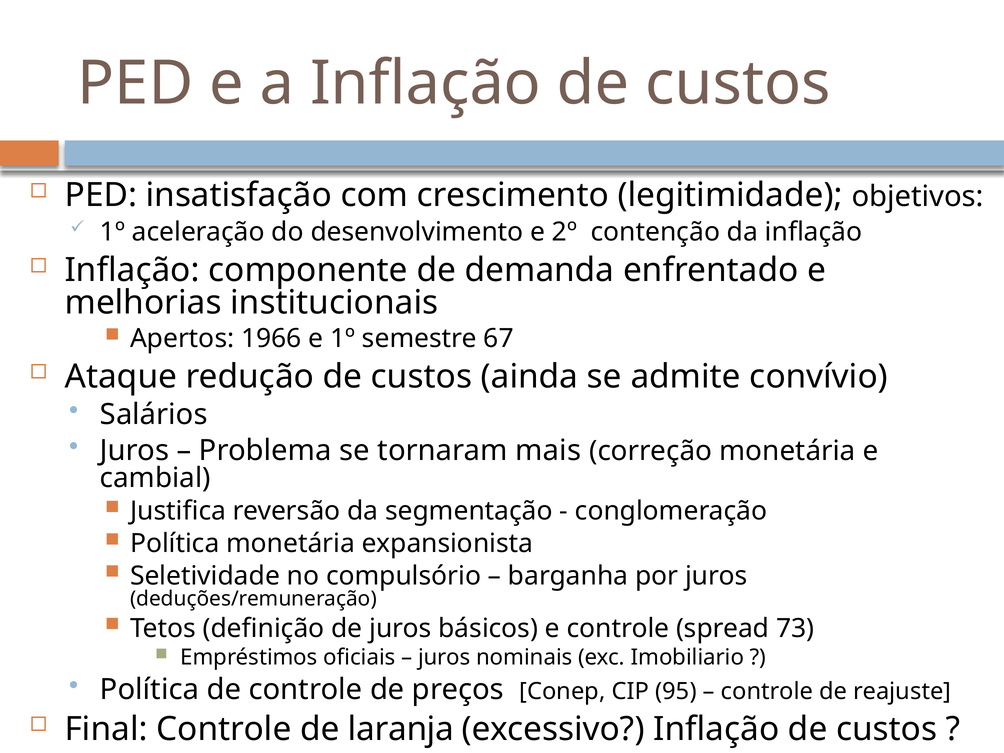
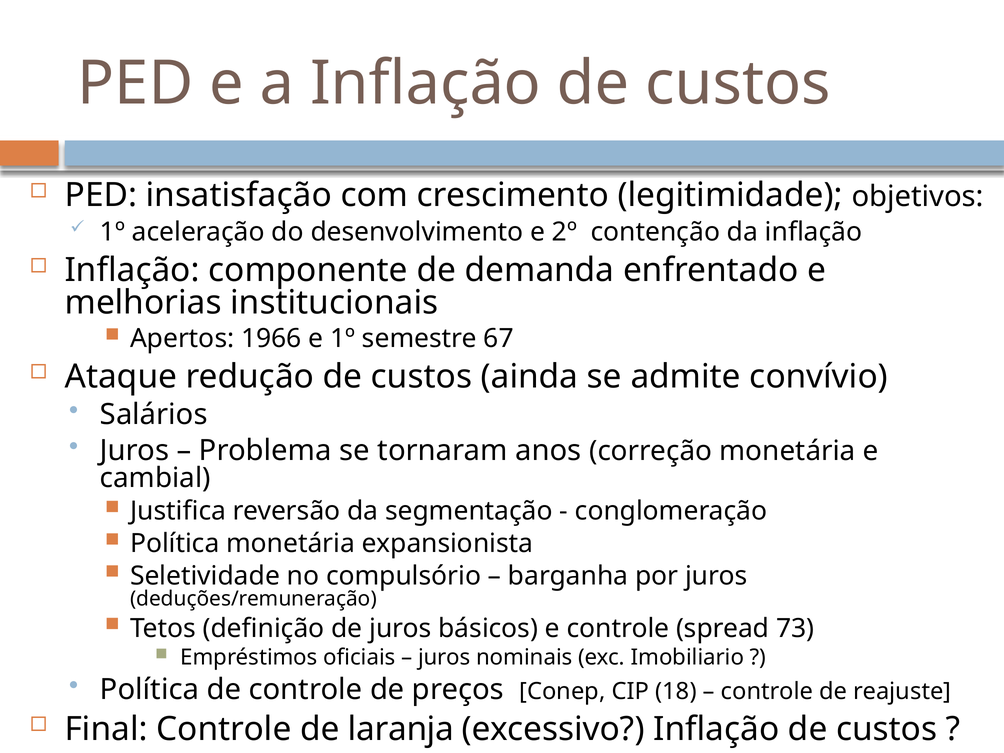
mais: mais -> anos (548, 451)
95: 95 -> 18 (676, 691)
